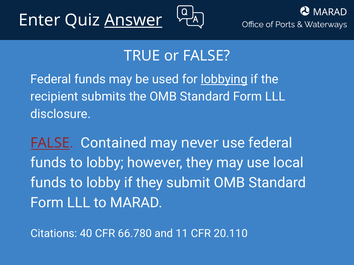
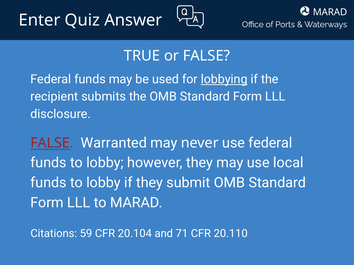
Answer underline: present -> none (133, 20)
Contained: Contained -> Warranted (114, 143)
40: 40 -> 59 (86, 234)
66.780: 66.780 -> 20.104 (135, 234)
11: 11 -> 71 (182, 234)
